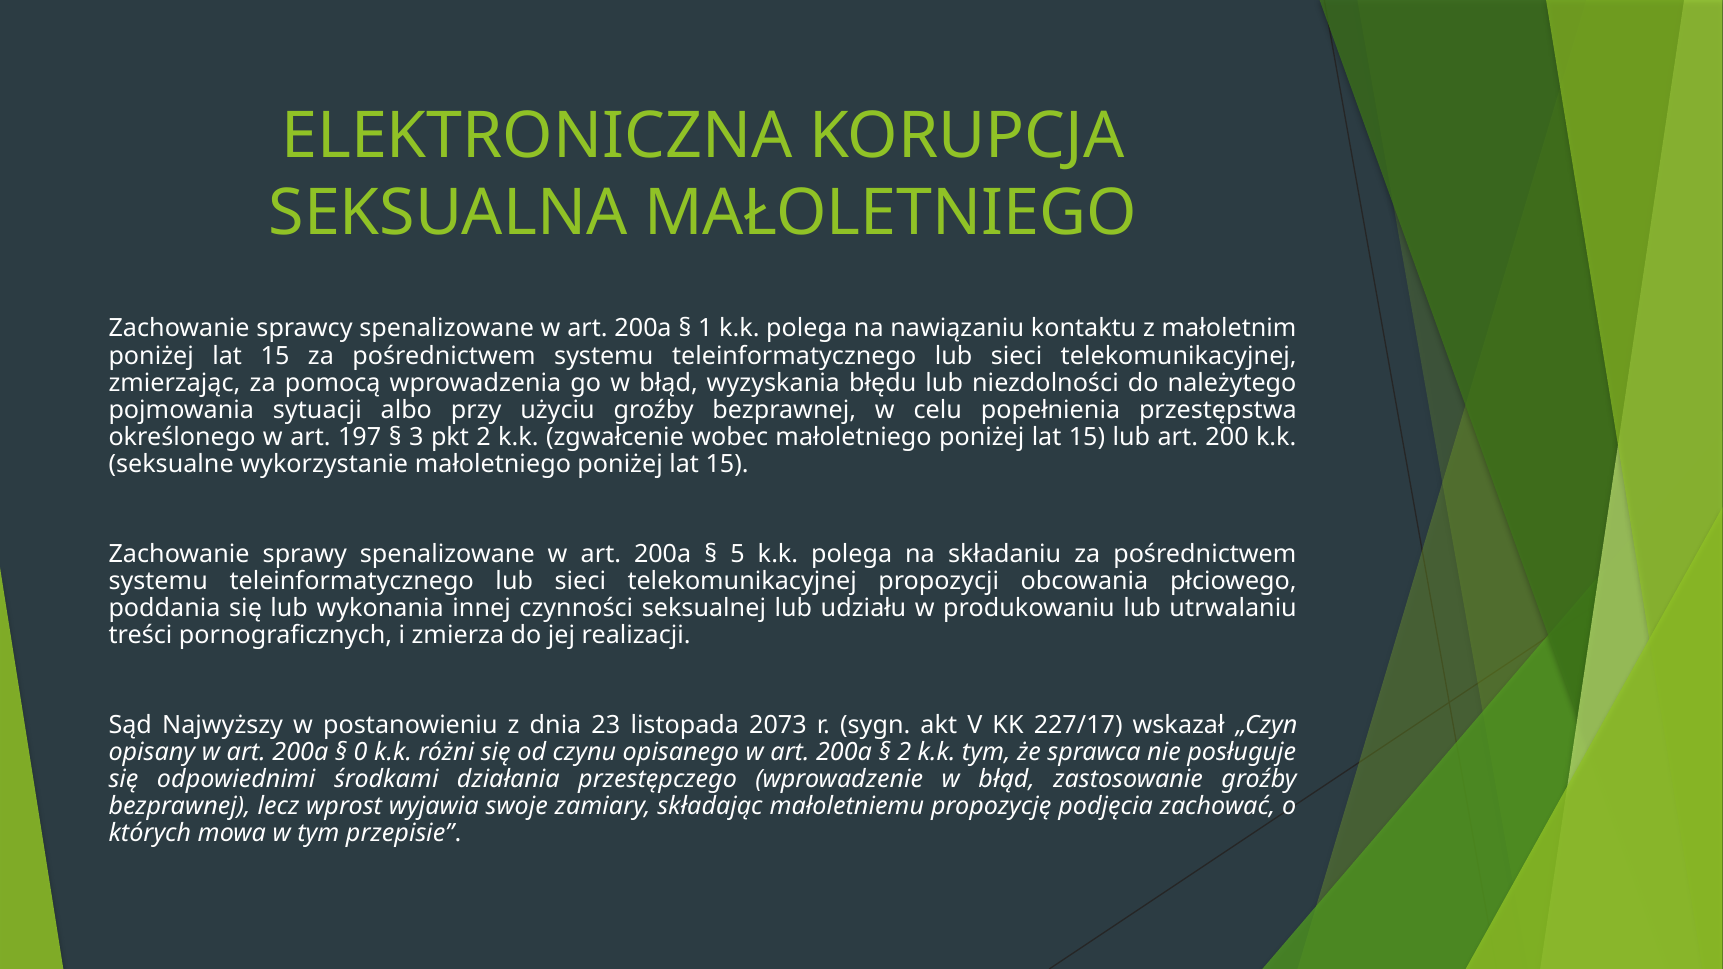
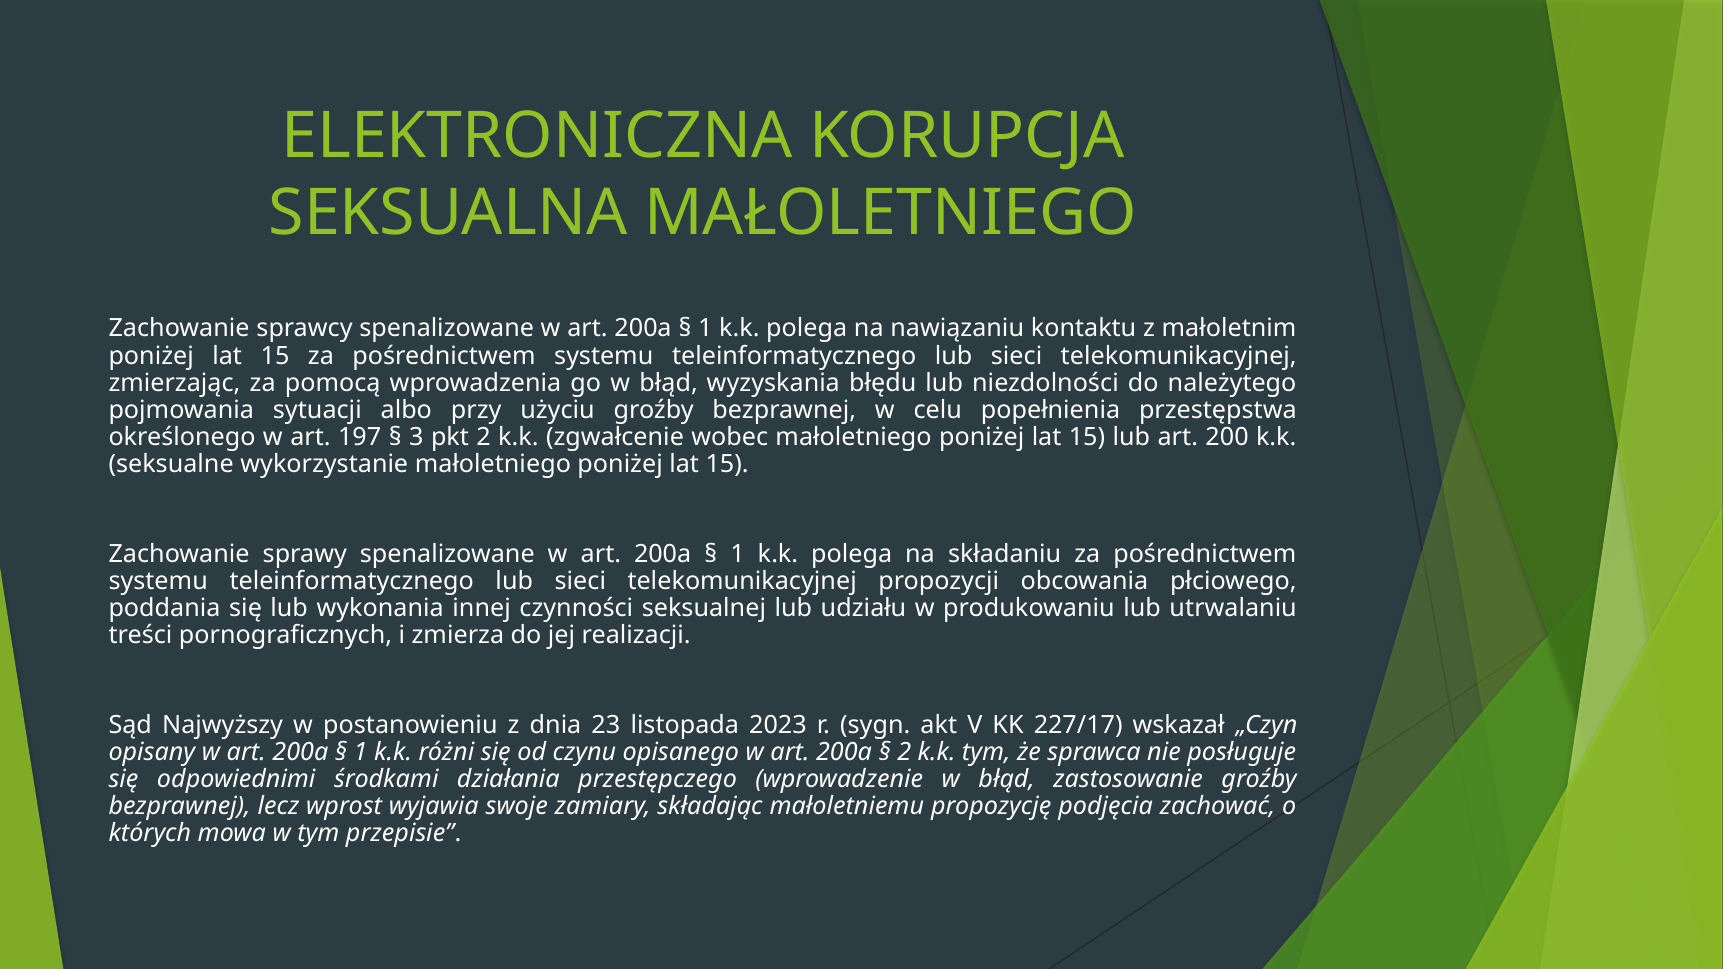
5: 5 -> 1 (738, 554)
2073: 2073 -> 2023 (778, 725)
0: 0 -> 1 (361, 752)
